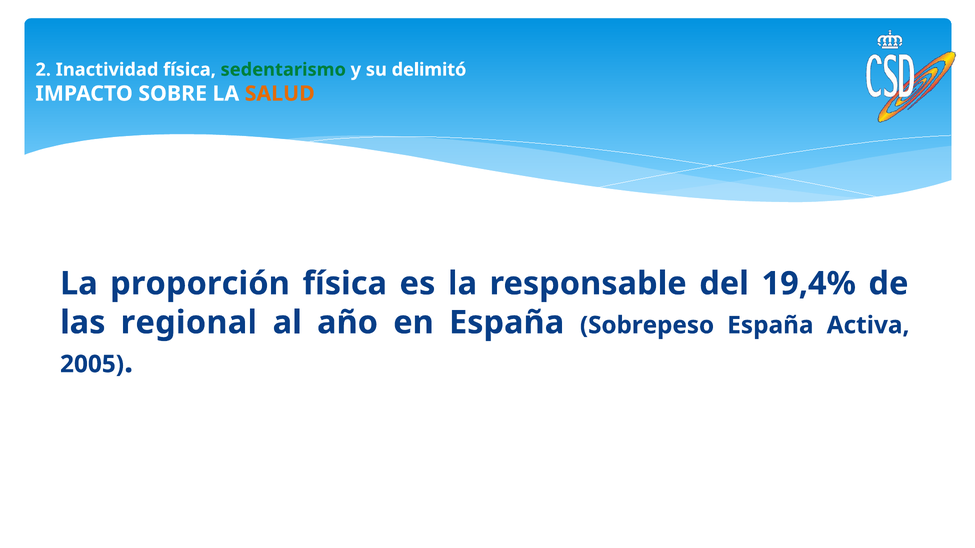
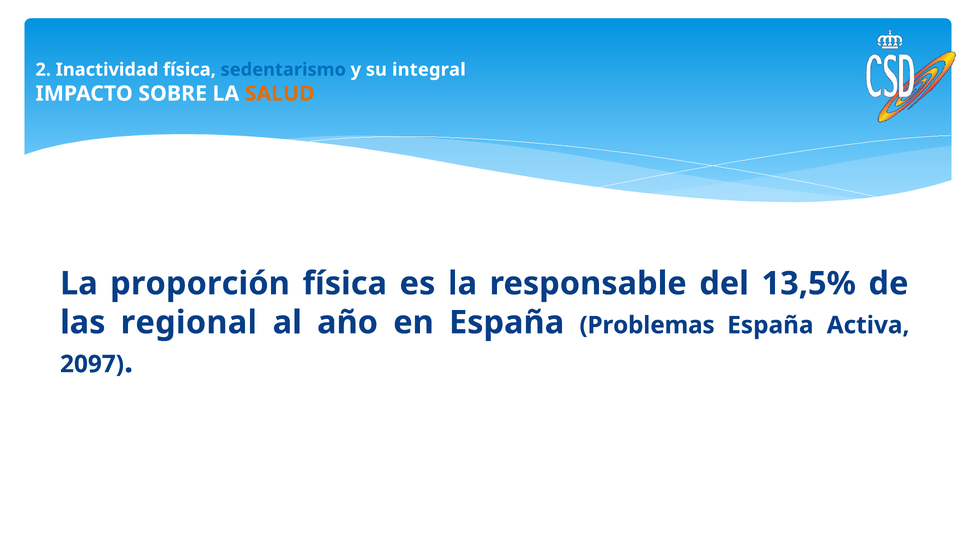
sedentarismo colour: green -> blue (283, 70)
delimitó: delimitó -> integral (429, 70)
19,4%: 19,4% -> 13,5% (809, 284)
Sobrepeso: Sobrepeso -> Problemas (647, 326)
2005: 2005 -> 2097 (92, 365)
